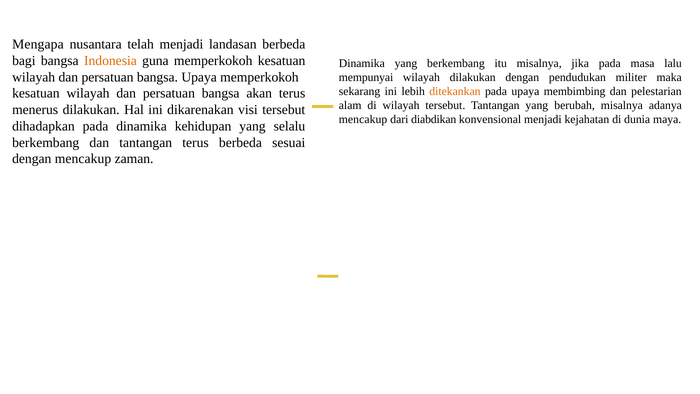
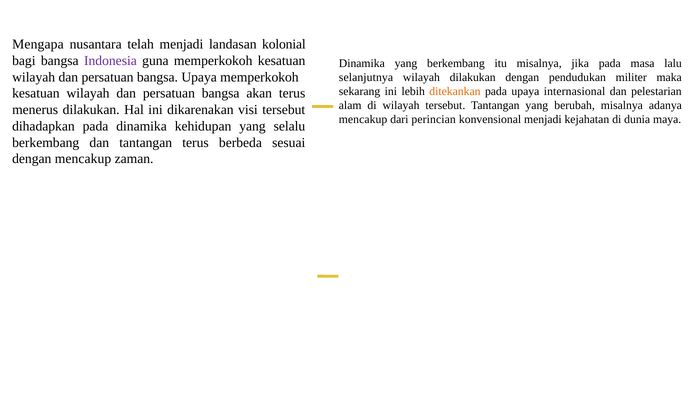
landasan berbeda: berbeda -> kolonial (284, 44)
Indonesia colour: orange -> purple (110, 61)
mempunyai: mempunyai -> selanjutnya (366, 77)
membimbing: membimbing -> internasional (575, 91)
diabdikan: diabdikan -> perincian (434, 119)
